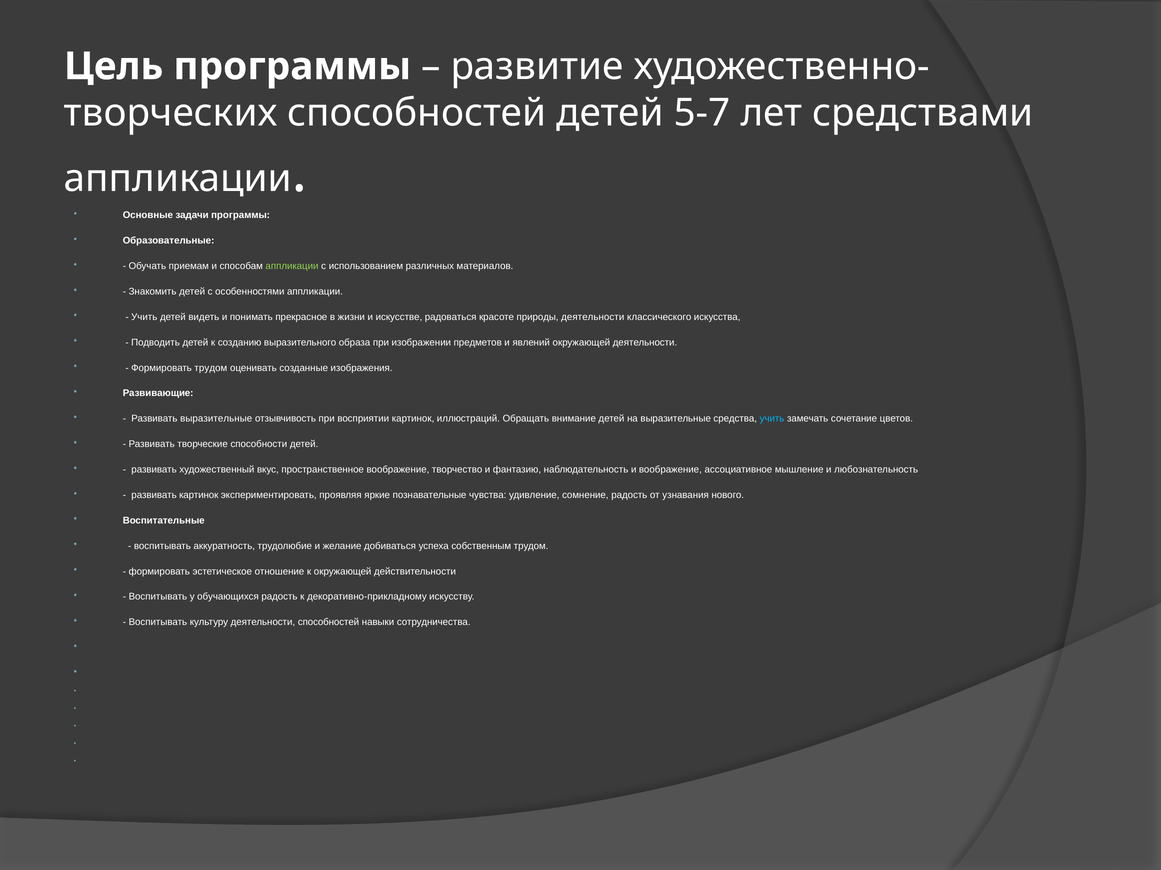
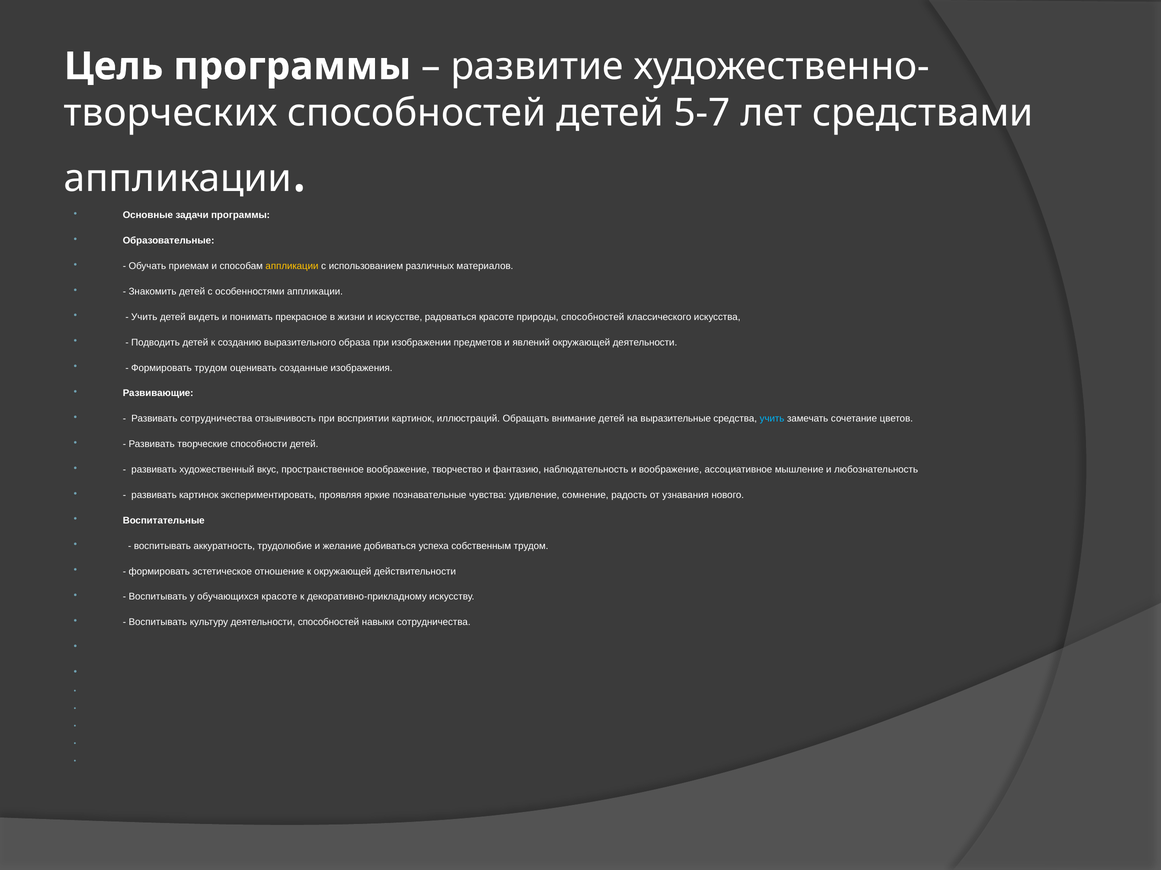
аппликации colour: light green -> yellow (292, 266)
природы деятельности: деятельности -> способностей (593, 317)
Развивать выразительные: выразительные -> сотрудничества (216, 419)
обучающихся радость: радость -> красоте (279, 597)
